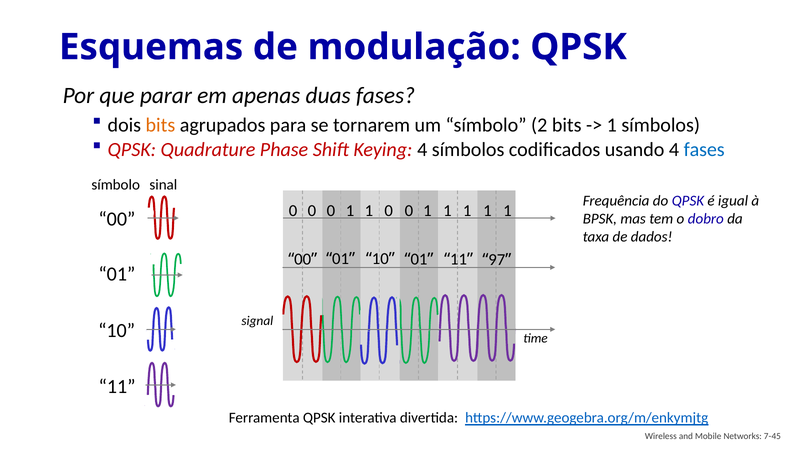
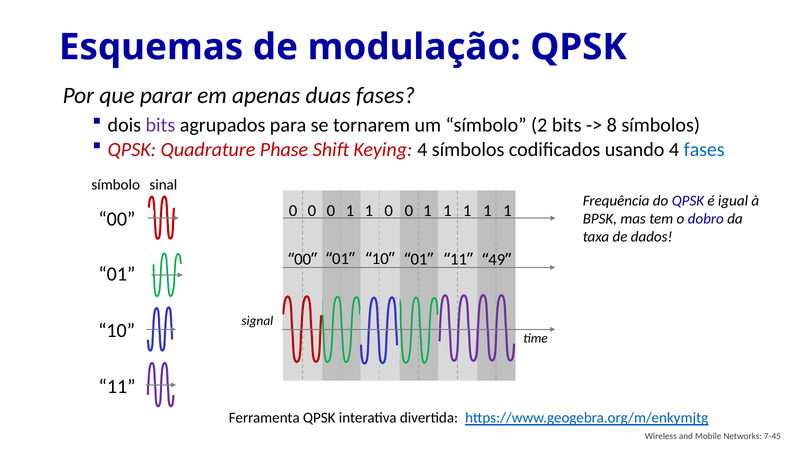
bits colour: orange -> purple (160, 125)
1: 1 -> 8 (612, 125)
97: 97 -> 49 (497, 260)
